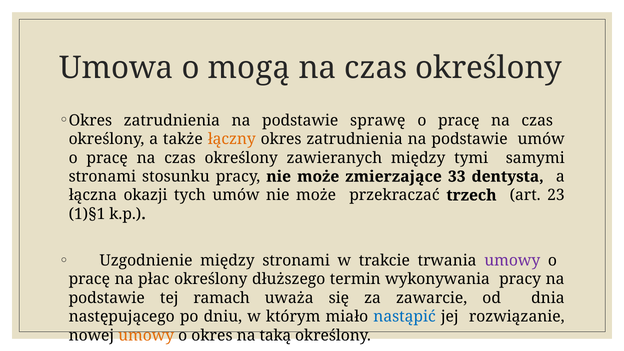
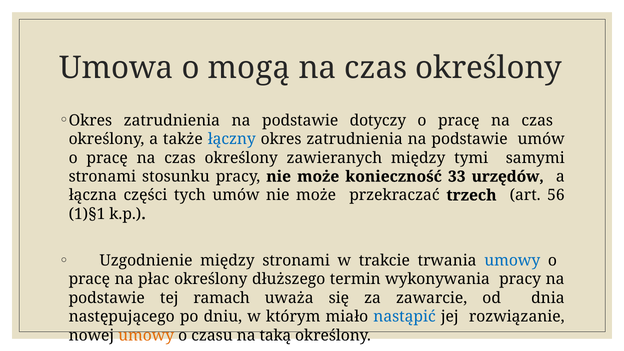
sprawę: sprawę -> dotyczy (378, 120)
łączny colour: orange -> blue (232, 139)
zmierzające: zmierzające -> konieczność (394, 177)
dentysta: dentysta -> urzędów (508, 177)
okazji: okazji -> części (145, 195)
23: 23 -> 56 (556, 195)
umowy colour: purple -> blue (512, 261)
o okres: okres -> czasu (212, 335)
